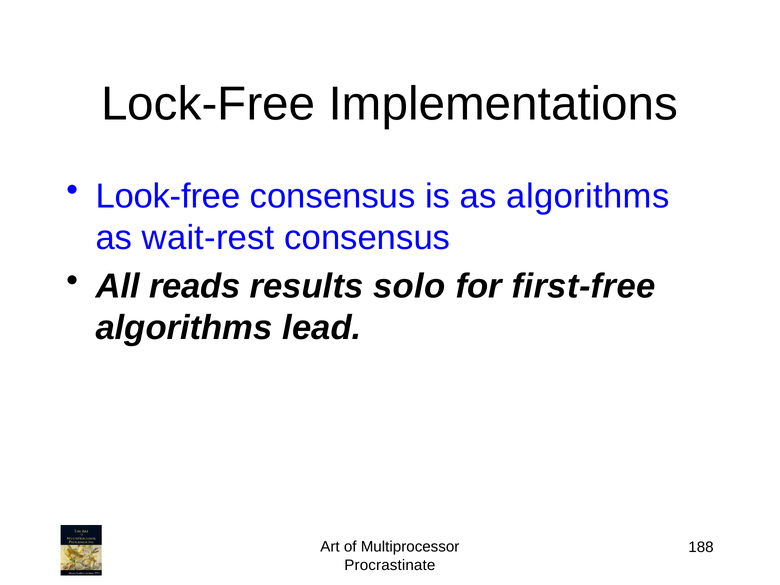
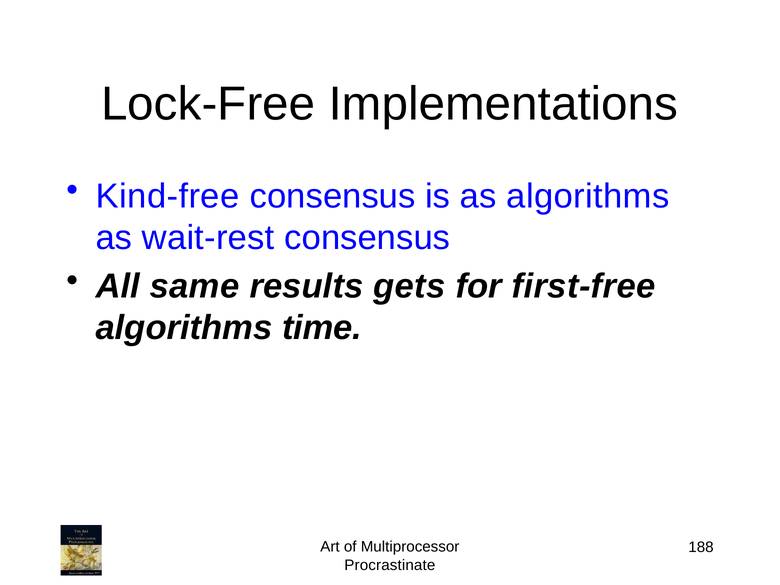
Look-free: Look-free -> Kind-free (168, 196)
reads: reads -> same (195, 286)
solo: solo -> gets (409, 286)
lead: lead -> time (322, 328)
